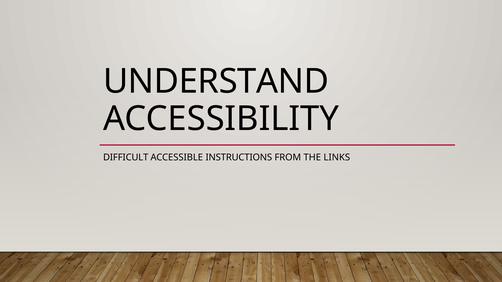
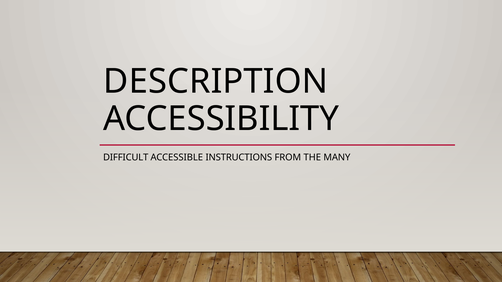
UNDERSTAND: UNDERSTAND -> DESCRIPTION (216, 82)
LINKS: LINKS -> MANY (337, 158)
